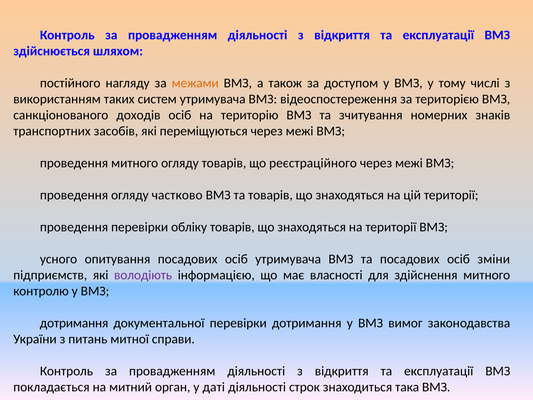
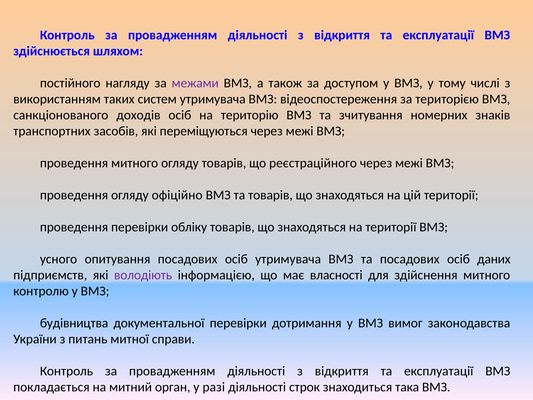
межами colour: orange -> purple (195, 83)
частково: частково -> офіційно (177, 195)
зміни: зміни -> даних (494, 259)
дотримання: дотримання -> будівництва (74, 323)
даті: даті -> разі (214, 387)
